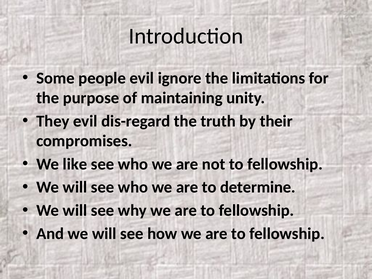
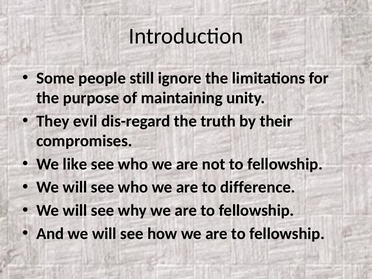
people evil: evil -> still (142, 78)
determine: determine -> difference (258, 187)
